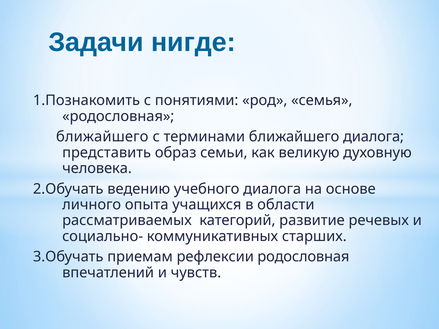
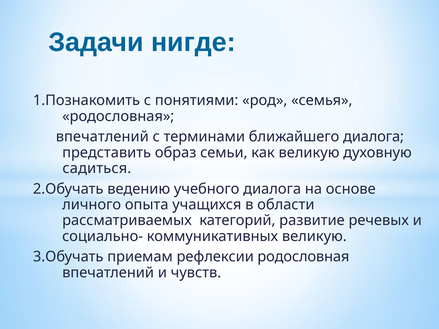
ближайшего: ближайшего -> впечатлений (102, 137)
человека: человека -> садиться (97, 168)
коммуникативных старших: старших -> великую (314, 236)
